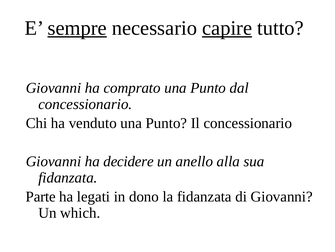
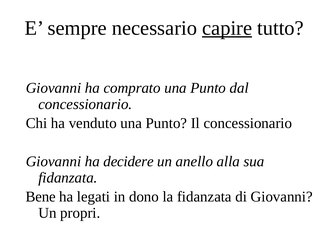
sempre underline: present -> none (77, 28)
Parte: Parte -> Bene (41, 196)
which: which -> propri (80, 212)
